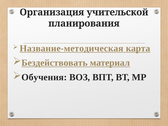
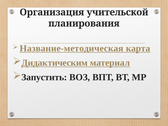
Бездействовать: Бездействовать -> Дидактическим (55, 63)
Обучения: Обучения -> Запустить (44, 77)
